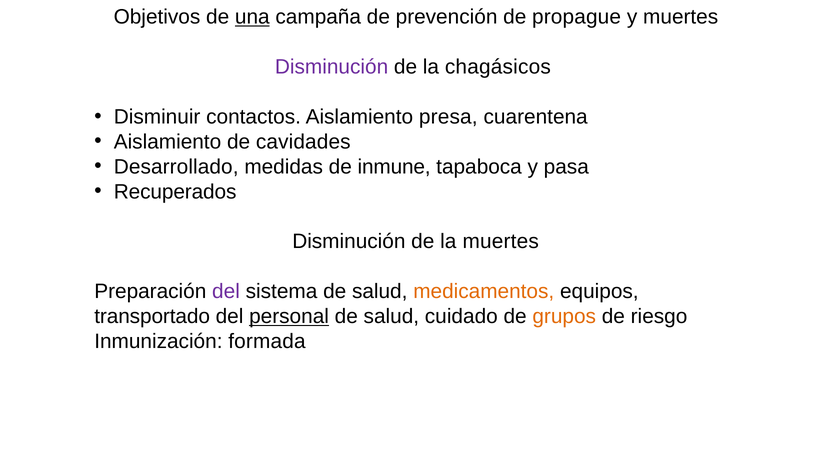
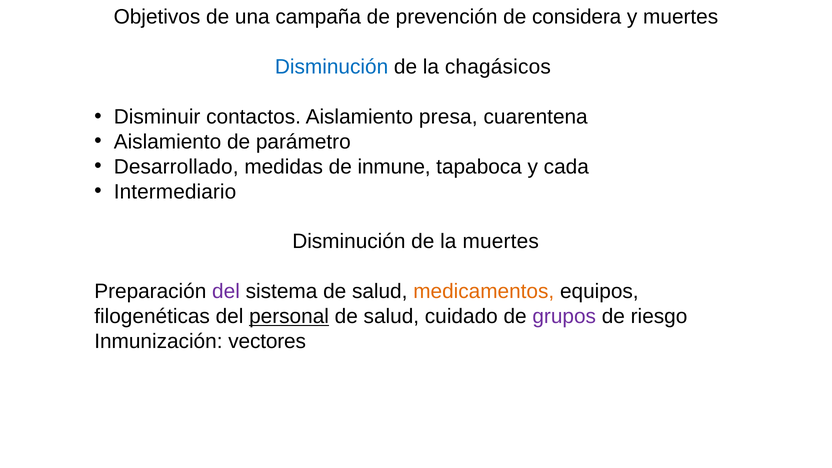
una underline: present -> none (252, 17)
propague: propague -> considera (577, 17)
Disminución colour: purple -> blue (332, 67)
cavidades: cavidades -> parámetro (303, 142)
pasa: pasa -> cada (566, 167)
Recuperados: Recuperados -> Intermediario (175, 192)
transportado: transportado -> filogenéticas (152, 317)
grupos colour: orange -> purple (564, 317)
formada: formada -> vectores (267, 341)
